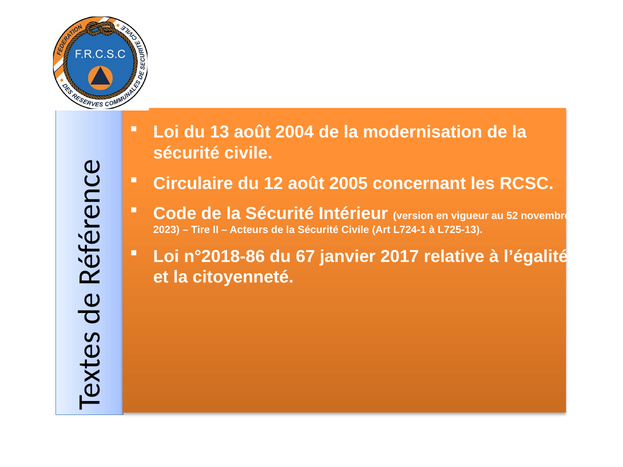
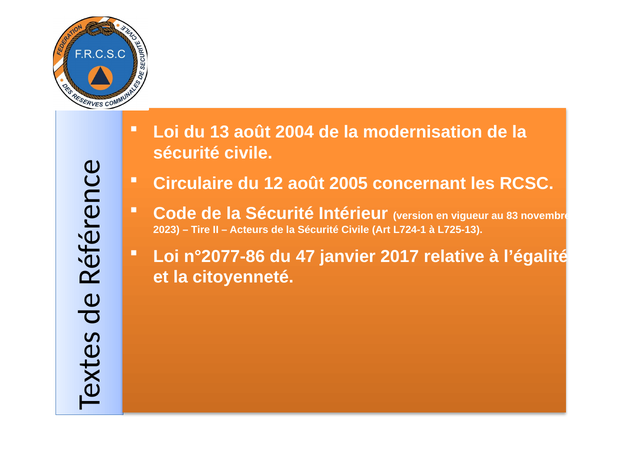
52: 52 -> 83 (512, 216)
n°2018-86: n°2018-86 -> n°2077-86 (224, 256)
67: 67 -> 47 (305, 256)
